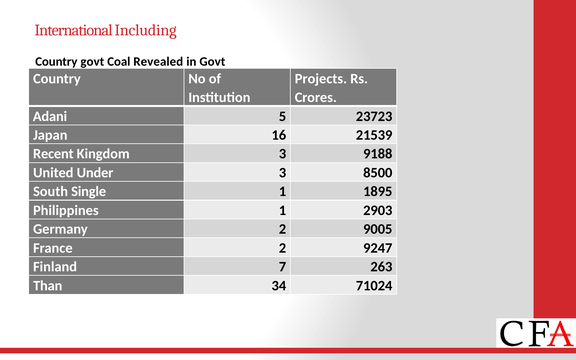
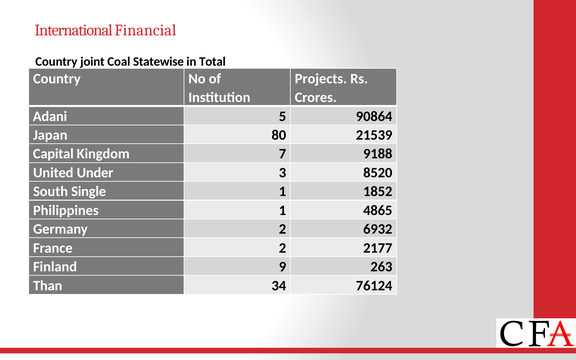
Including: Including -> Financial (145, 30)
Country govt: govt -> joint (92, 62)
Revealed: Revealed -> Statewise (158, 62)
in Govt: Govt -> Total (212, 62)
23723: 23723 -> 90864 (374, 116)
16: 16 -> 80 (279, 135)
Recent: Recent -> Capital (53, 154)
Kingdom 3: 3 -> 7 (283, 154)
8500: 8500 -> 8520 (378, 173)
1895: 1895 -> 1852 (378, 192)
2903: 2903 -> 4865 (378, 210)
9005: 9005 -> 6932 (378, 229)
9247: 9247 -> 2177 (378, 248)
7: 7 -> 9 (283, 267)
71024: 71024 -> 76124 (374, 286)
